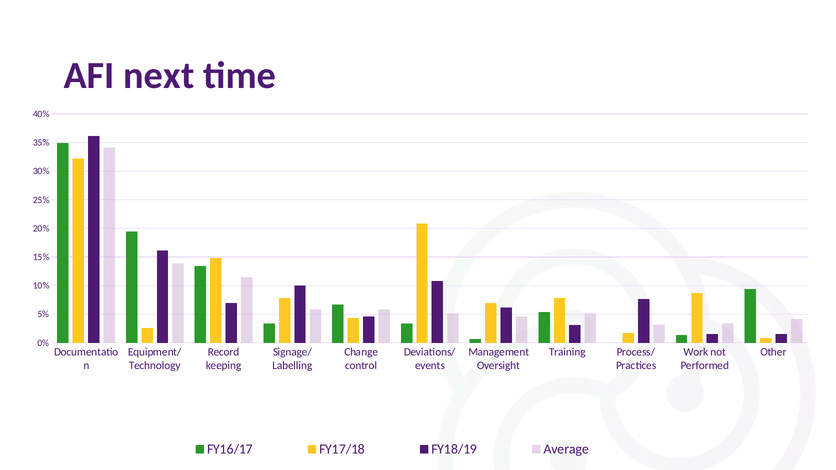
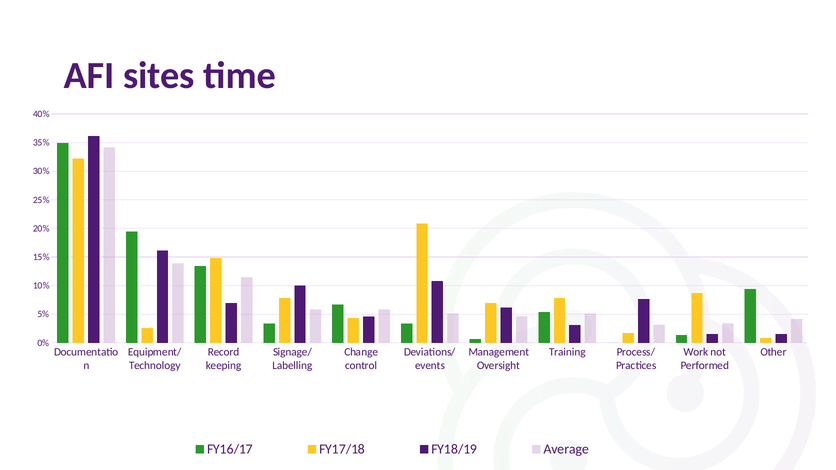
next: next -> sites (159, 75)
